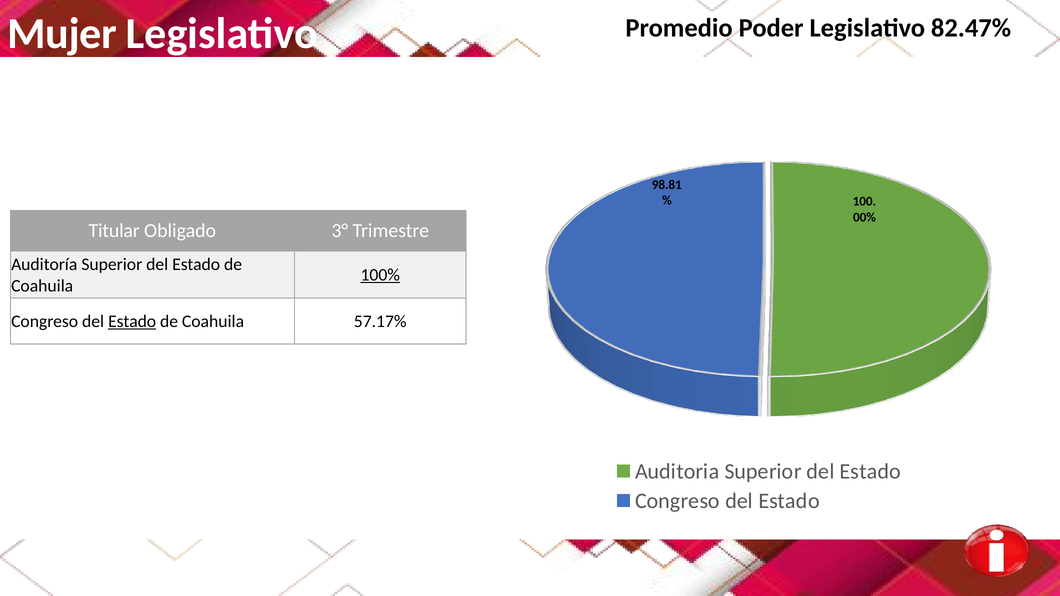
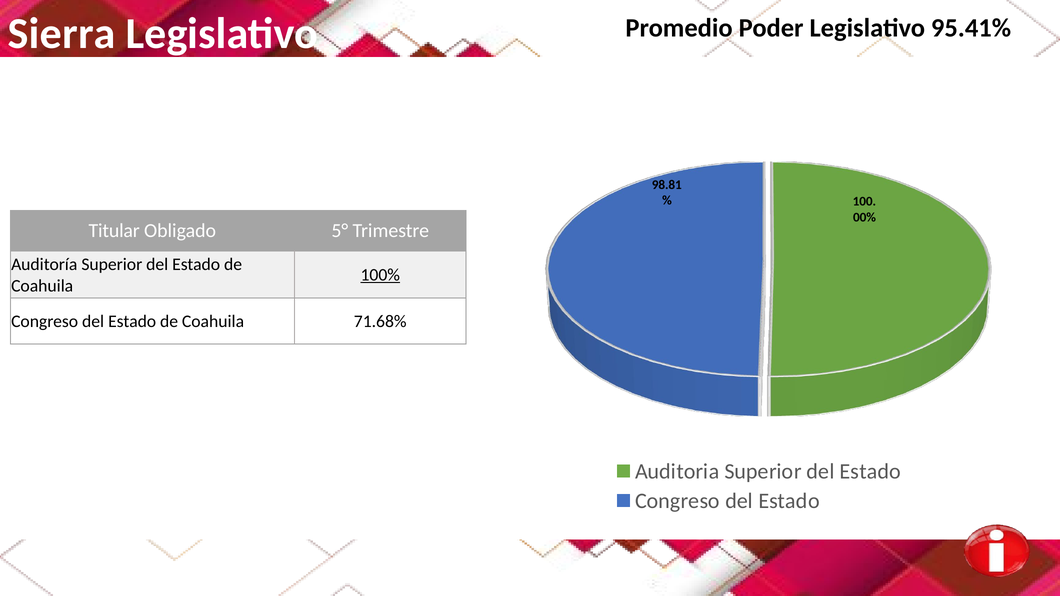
Mujer: Mujer -> Sierra (62, 34)
82.47%: 82.47% -> 95.41% (971, 28)
3°: 3° -> 5° (340, 231)
Estado underline: present -> none (132, 322)
57.17%: 57.17% -> 71.68% (380, 322)
